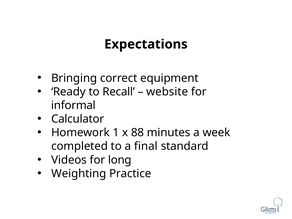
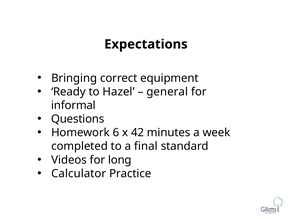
Recall: Recall -> Hazel (119, 92)
website: website -> general (167, 92)
Calculator: Calculator -> Questions (78, 119)
1: 1 -> 6 (116, 133)
88: 88 -> 42 (138, 133)
Weighting: Weighting -> Calculator (79, 174)
